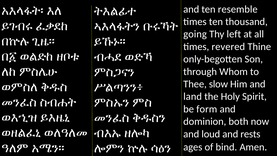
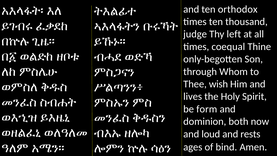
resemble: resemble -> orthodox (238, 9)
going: going -> judge (195, 34)
revered: revered -> coequal (228, 47)
slow: slow -> wish (218, 84)
land: land -> lives (193, 96)
